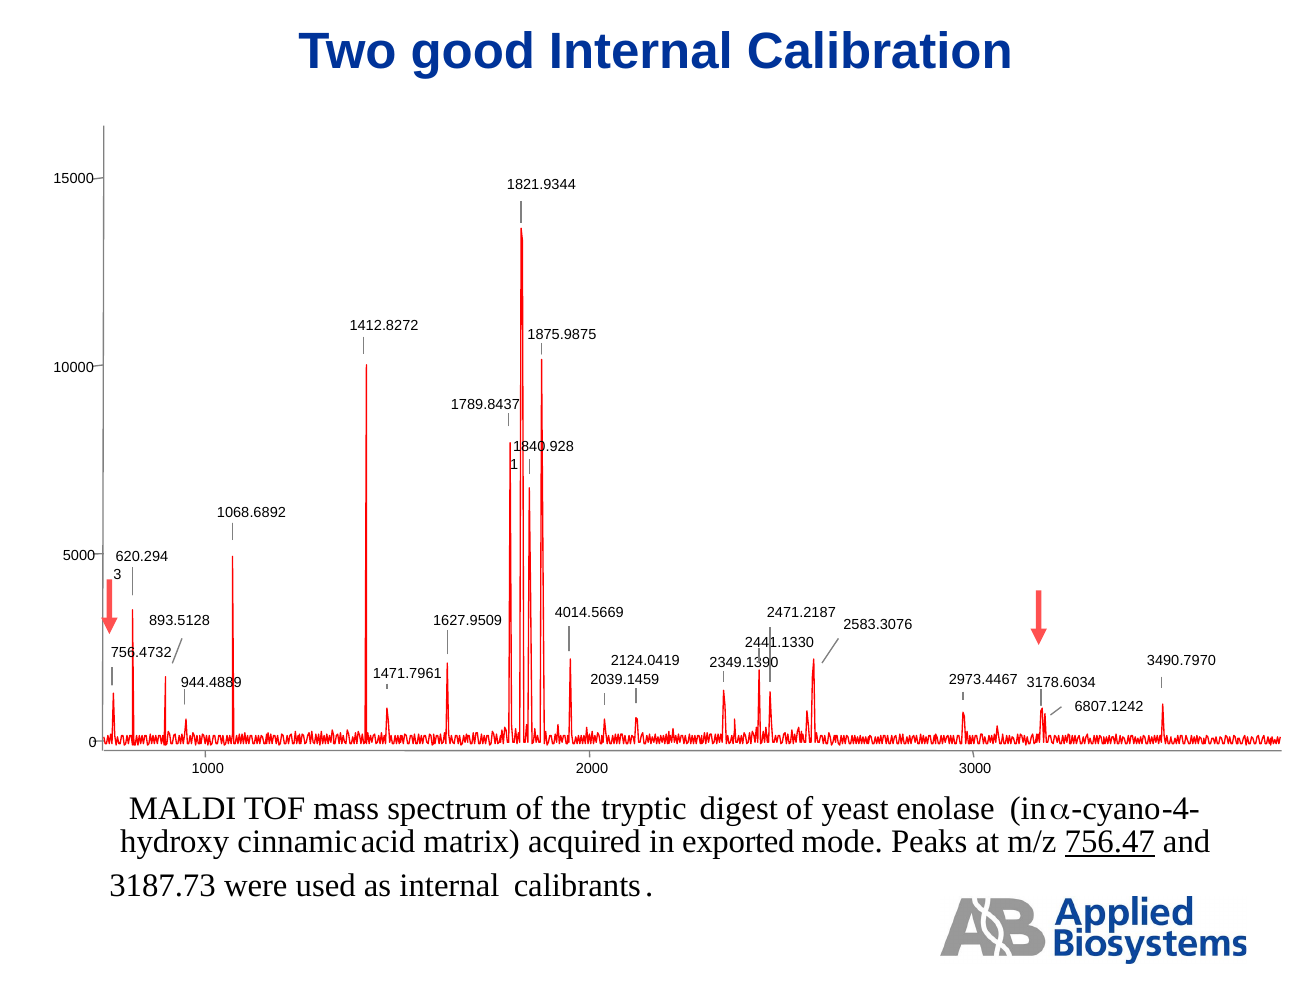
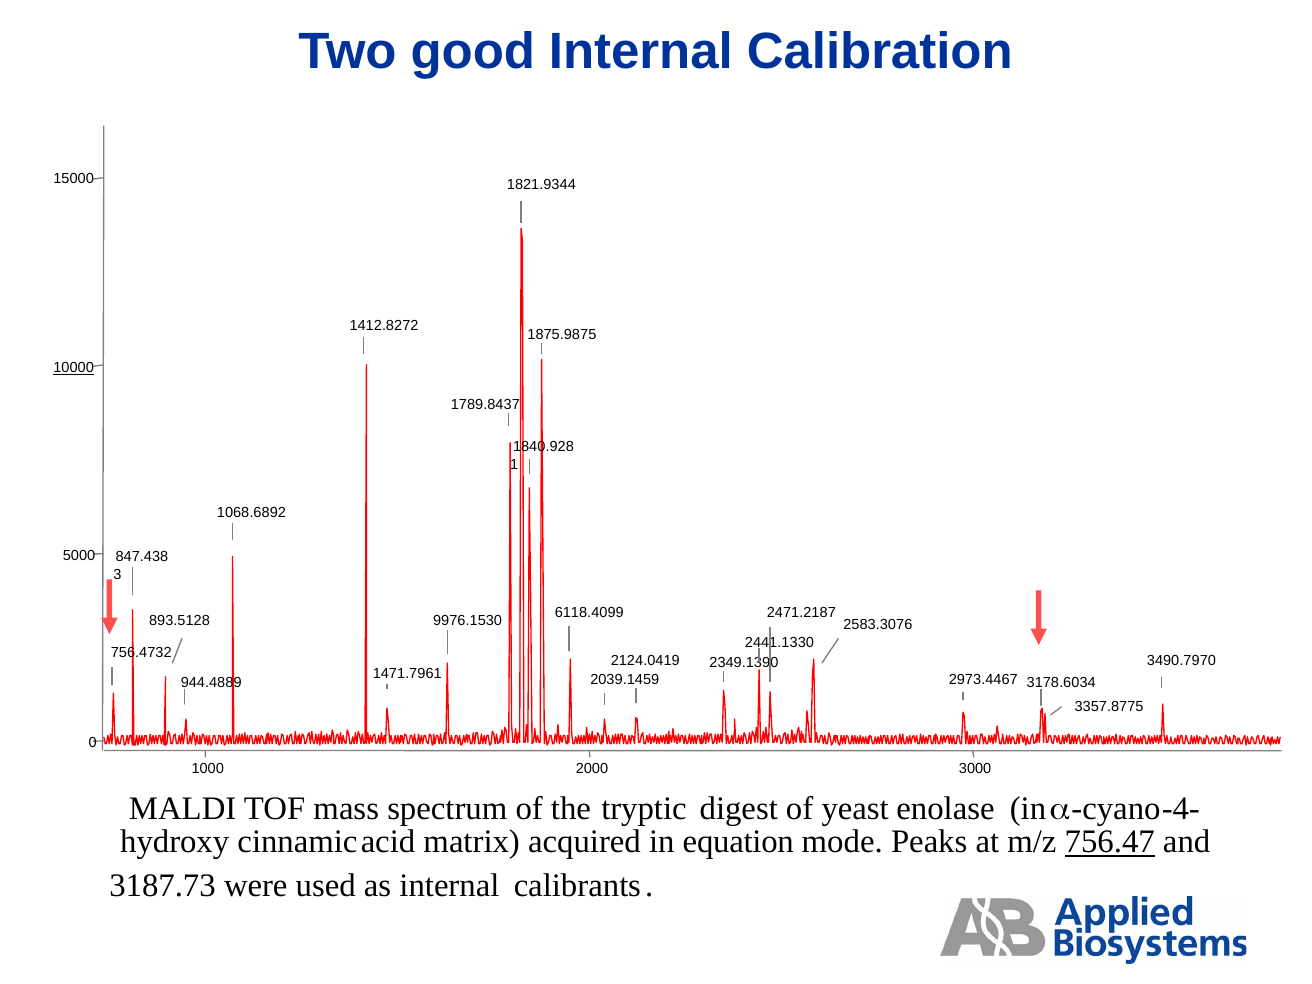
10000 underline: none -> present (74, 368)
620.294: 620.294 -> 847.438 (142, 557)
4014.5669: 4014.5669 -> 6118.4099 (589, 613)
1627.9509: 1627.9509 -> 9976.1530 (468, 621)
6807.1242: 6807.1242 -> 3357.8775 (1109, 707)
exported: exported -> equation (738, 842)
